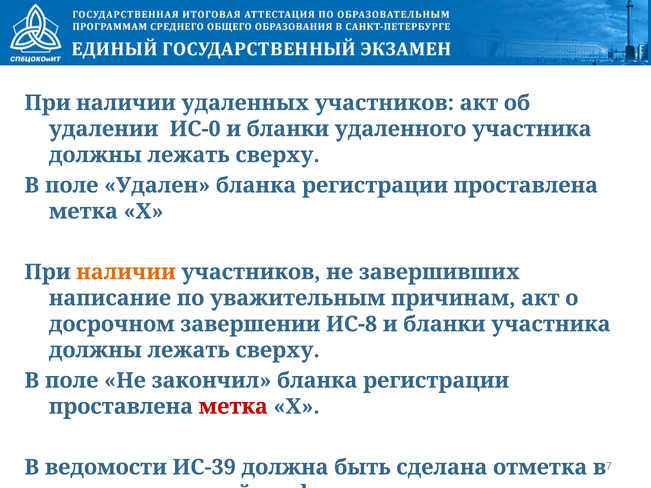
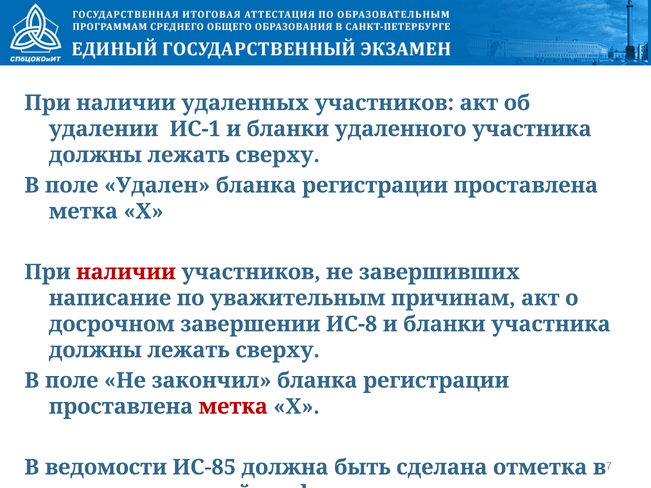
ИС-0: ИС-0 -> ИС-1 (195, 129)
наличии colour: orange -> red (126, 272)
ИС-39: ИС-39 -> ИС-85 (204, 468)
